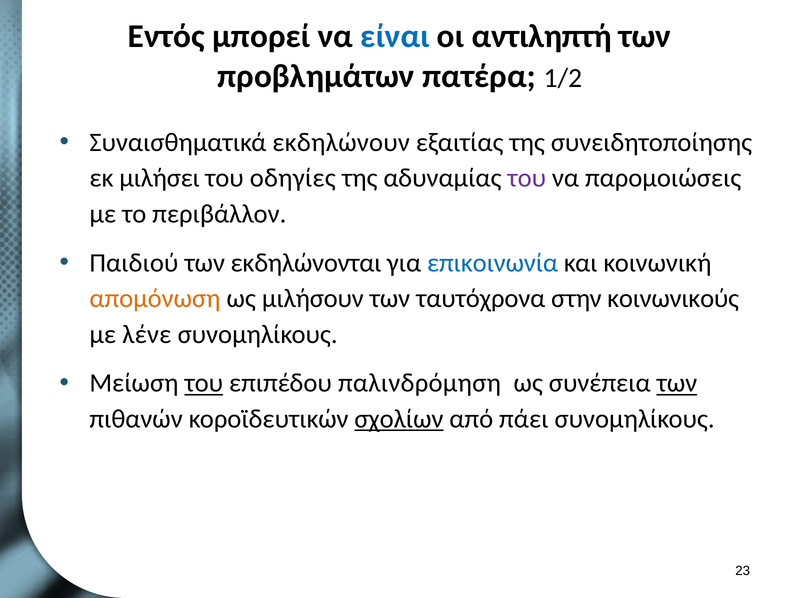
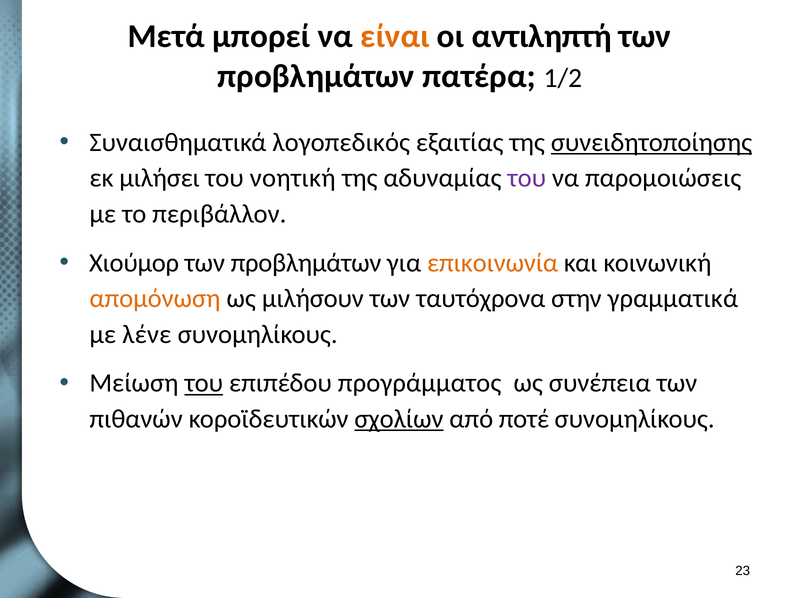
Εντός: Εντός -> Μετά (166, 37)
είναι colour: blue -> orange (395, 37)
εκδηλώνουν: εκδηλώνουν -> λογοπεδικός (341, 143)
συνειδητοποίησης underline: none -> present (652, 143)
οδηγίες: οδηγίες -> νοητική (293, 178)
Παιδιού: Παιδιού -> Χιούμορ (134, 263)
εκδηλώνονται: εκδηλώνονται -> προβλημάτων (306, 263)
επικοινωνία colour: blue -> orange (493, 263)
κοινωνικούς: κοινωνικούς -> γραμματικά (673, 299)
παλινδρόμηση: παλινδρόμηση -> προγράμματος (420, 384)
των underline: present -> none (677, 384)
πάει: πάει -> ποτέ (524, 419)
